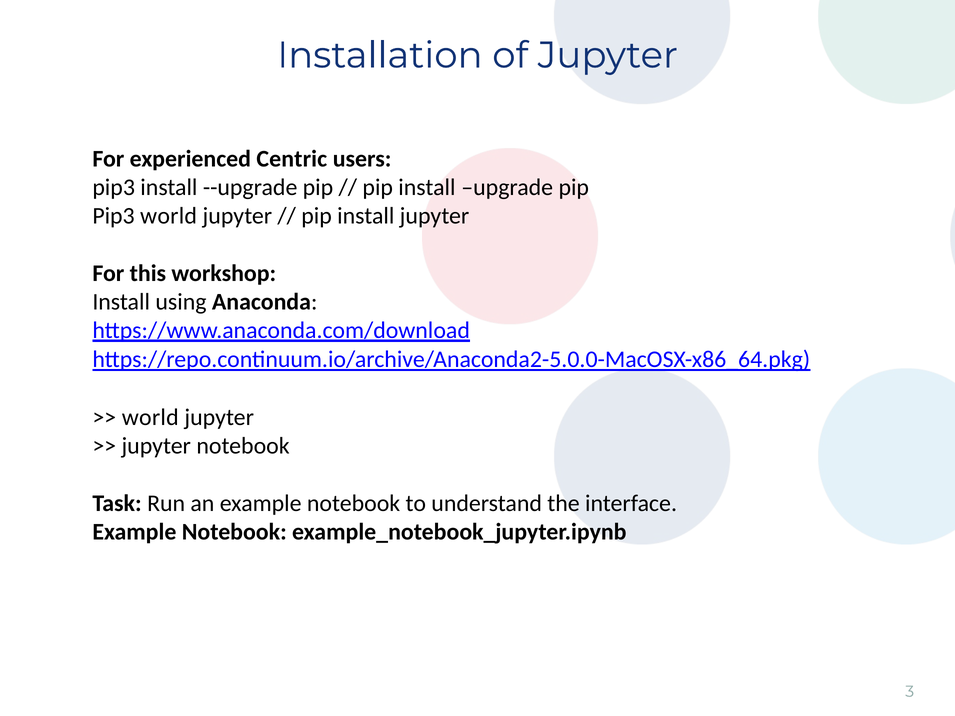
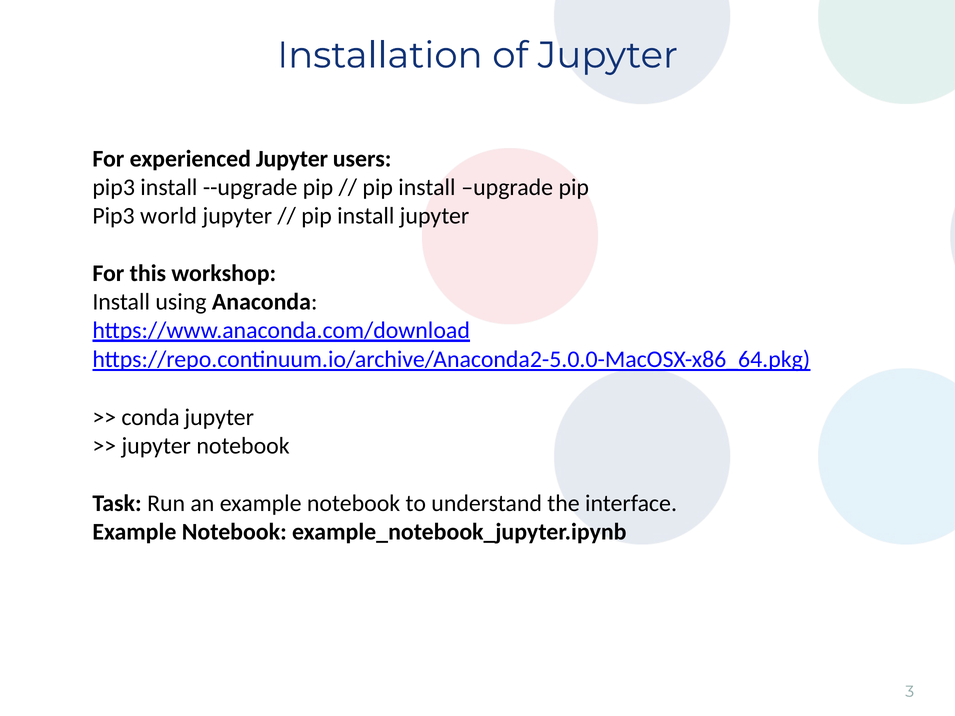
experienced Centric: Centric -> Jupyter (292, 159)
world: world -> conda (150, 418)
